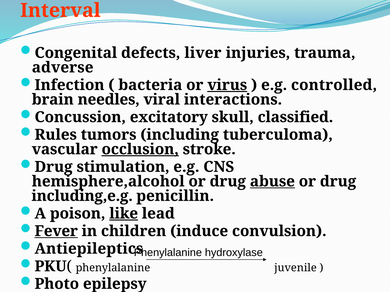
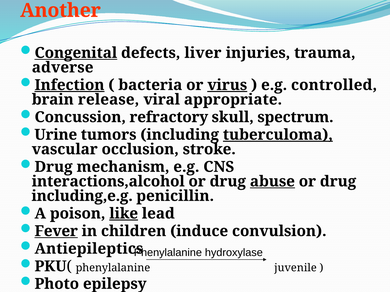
Interval: Interval -> Another (60, 10)
Congenital underline: none -> present (76, 53)
Infection underline: none -> present (69, 85)
needles: needles -> release (109, 100)
interactions: interactions -> appropriate (233, 100)
excitatory: excitatory -> refractory (169, 117)
classified: classified -> spectrum (295, 117)
Rules: Rules -> Urine (56, 135)
tuberculoma underline: none -> present (278, 135)
occlusion underline: present -> none (140, 150)
stimulation: stimulation -> mechanism (123, 167)
hemisphere,alcohol: hemisphere,alcohol -> interactions,alcohol (108, 182)
